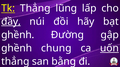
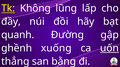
Thẳng: Thẳng -> Không (35, 8)
đầy underline: present -> none (11, 22)
ghềnh: ghềnh -> quanh (18, 35)
chung: chung -> xuống (56, 48)
